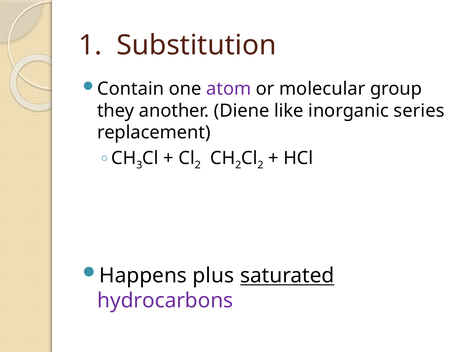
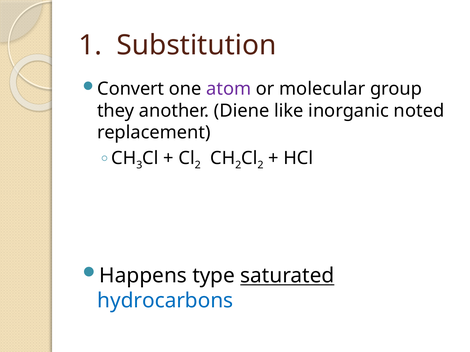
Contain: Contain -> Convert (131, 89)
series: series -> noted (419, 111)
plus: plus -> type (214, 276)
hydrocarbons colour: purple -> blue (165, 301)
